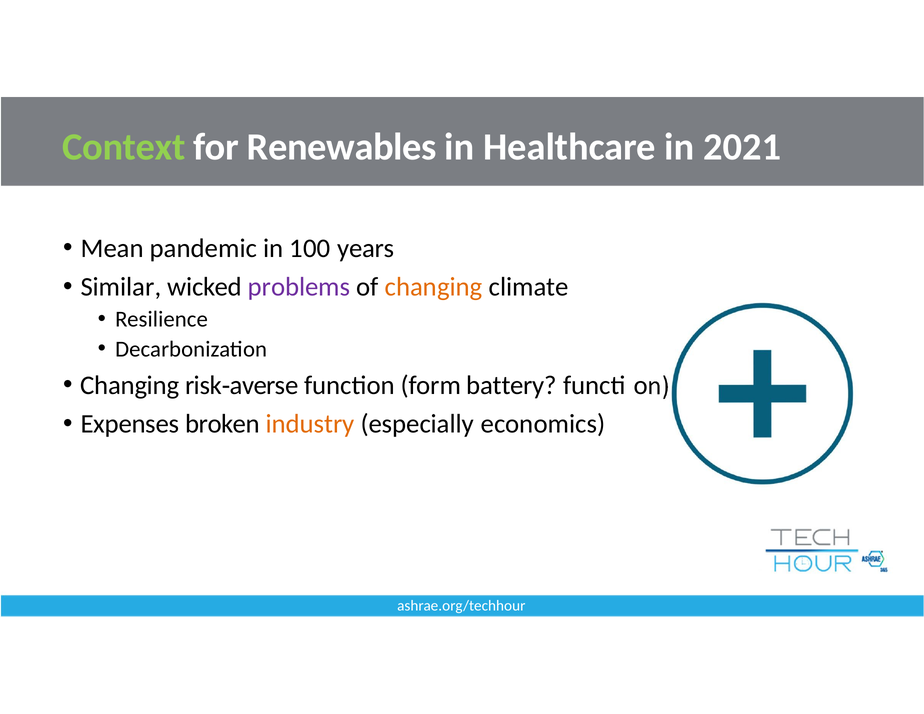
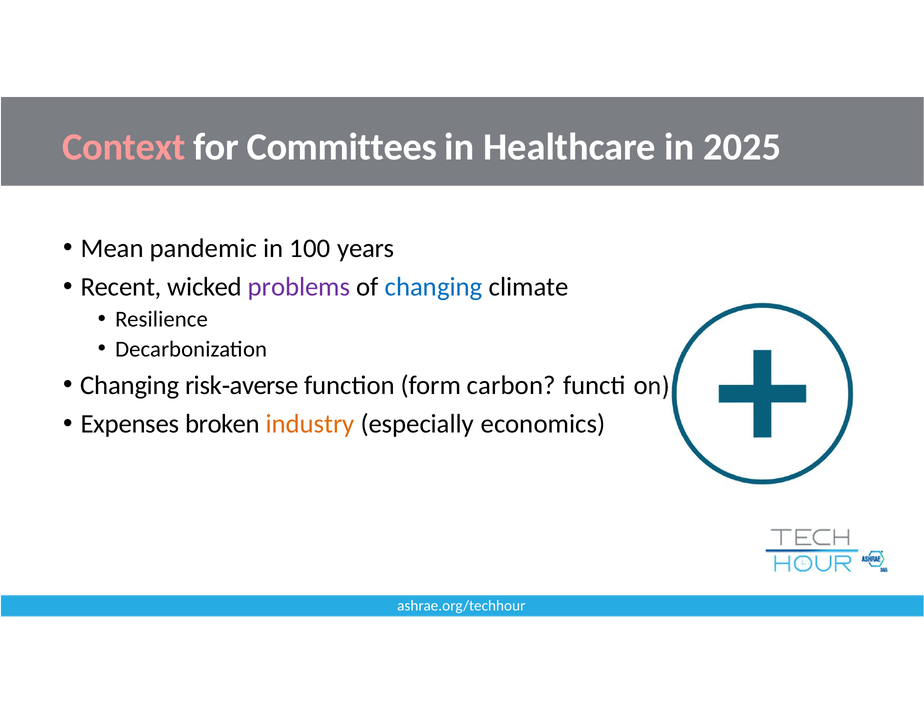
Context colour: light green -> pink (124, 147)
Renewables: Renewables -> Committees (342, 147)
2021: 2021 -> 2025 (742, 147)
Similar: Similar -> Recent (121, 287)
changing colour: orange -> blue (434, 287)
battery: battery -> carbon (511, 385)
